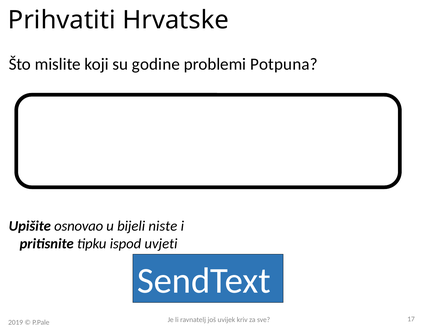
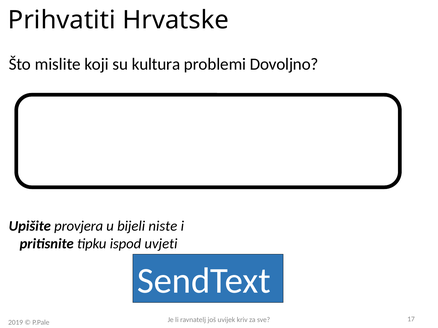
godine: godine -> kultura (156, 64)
Potpuna: Potpuna -> Dovoljno (284, 64)
osnovao: osnovao -> provjera (79, 226)
